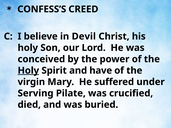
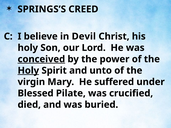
CONFESS’S: CONFESS’S -> SPRINGS’S (42, 9)
conceived underline: none -> present (41, 59)
have: have -> unto (101, 71)
Serving: Serving -> Blessed (36, 93)
